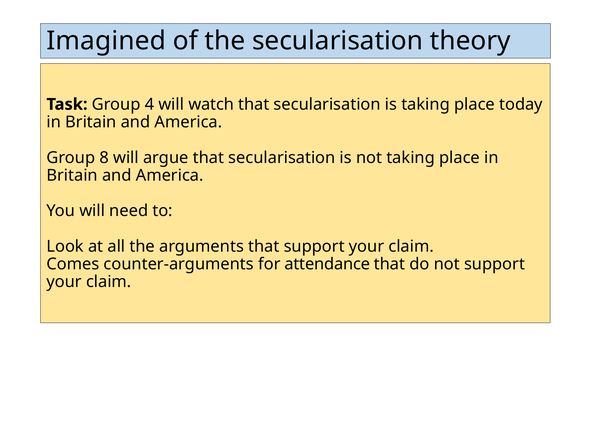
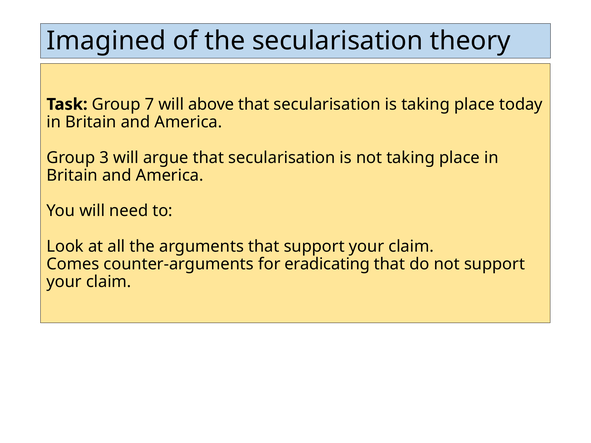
4: 4 -> 7 (149, 104)
watch: watch -> above (211, 104)
8: 8 -> 3 (104, 158)
attendance: attendance -> eradicating (327, 264)
